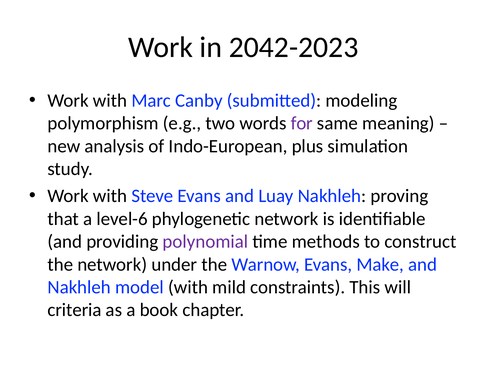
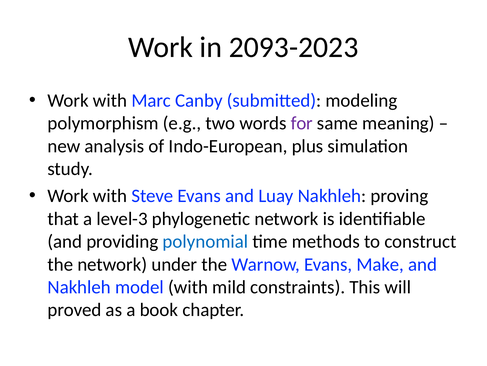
2042-2023: 2042-2023 -> 2093-2023 (294, 47)
level-6: level-6 -> level-3 (122, 218)
polynomial colour: purple -> blue (205, 241)
criteria: criteria -> proved (74, 309)
